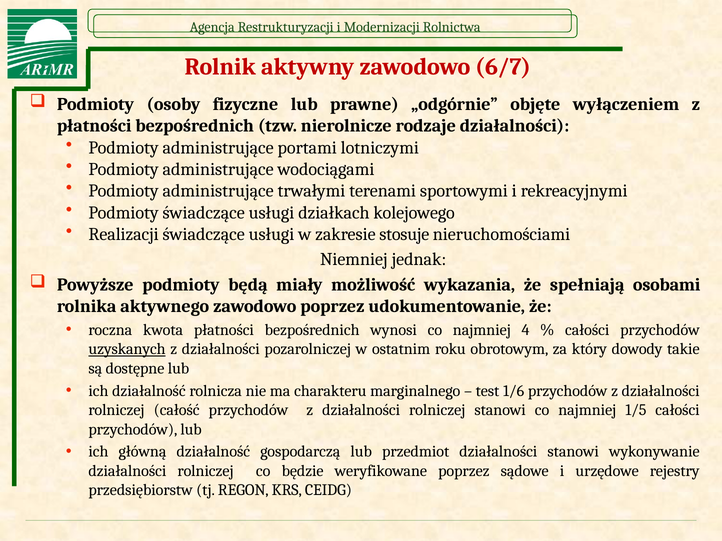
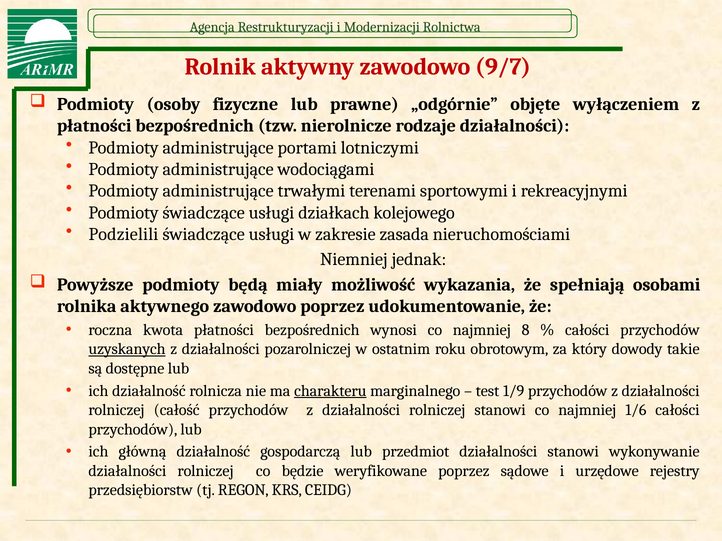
6/7: 6/7 -> 9/7 (503, 67)
Realizacji: Realizacji -> Podzielili (123, 234)
stosuje: stosuje -> zasada (404, 234)
4: 4 -> 8 (526, 330)
charakteru underline: none -> present (330, 391)
1/6: 1/6 -> 1/9 (514, 391)
1/5: 1/5 -> 1/6 (636, 410)
